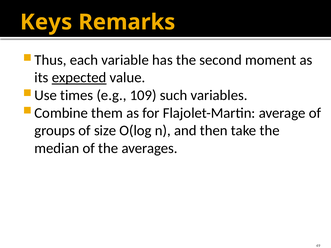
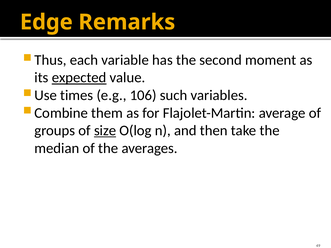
Keys: Keys -> Edge (46, 22)
109: 109 -> 106 (143, 95)
size underline: none -> present (105, 131)
